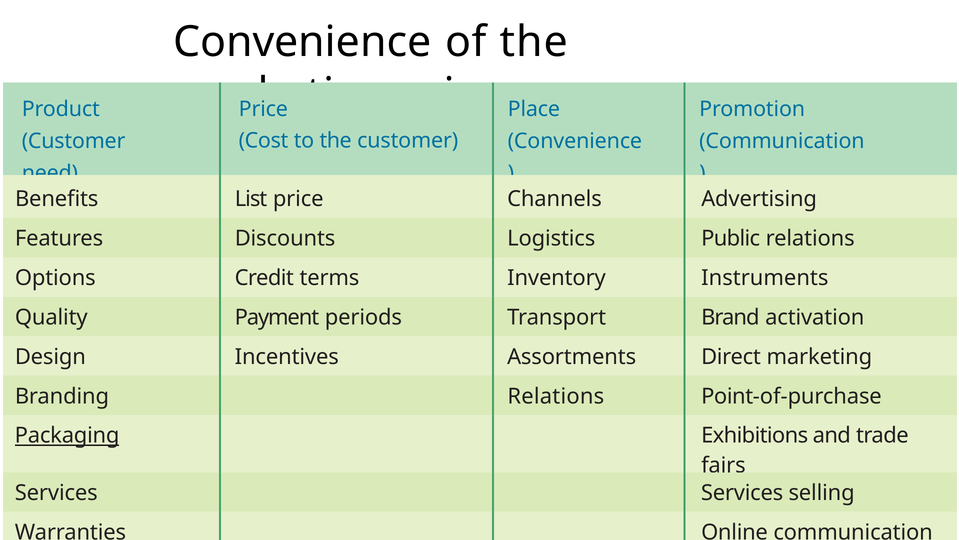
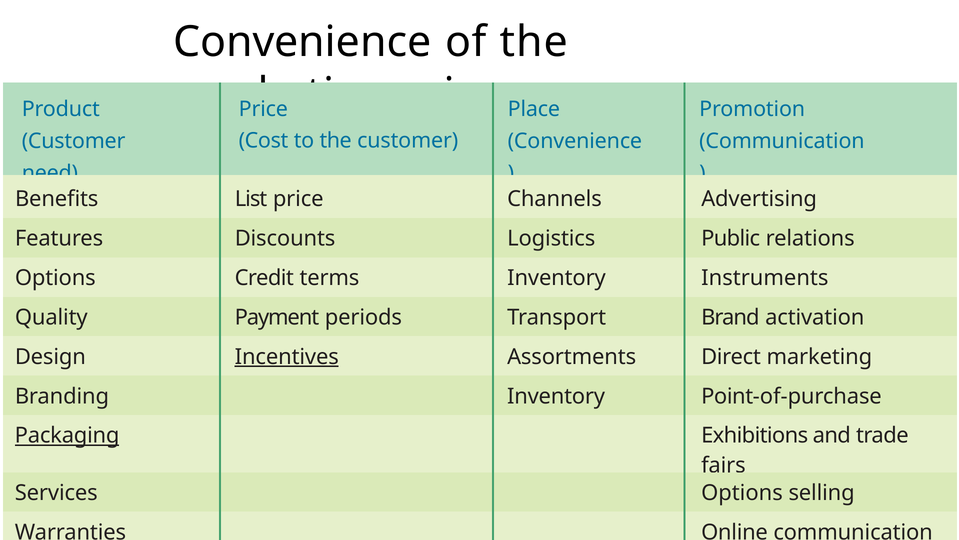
Incentives underline: none -> present (287, 356)
Branding Relations: Relations -> Inventory (556, 396)
Services Services: Services -> Options (742, 492)
